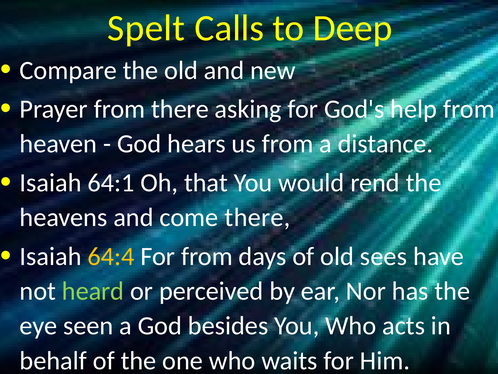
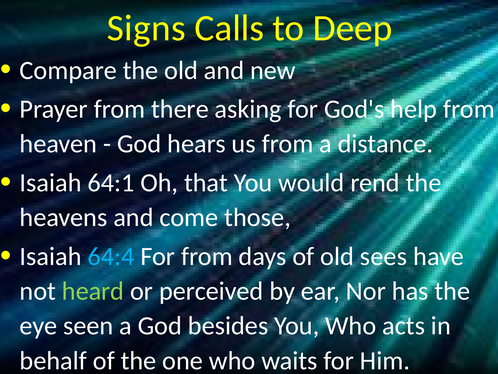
Spelt: Spelt -> Signs (146, 28)
come there: there -> those (258, 217)
64:4 colour: yellow -> light blue (111, 256)
